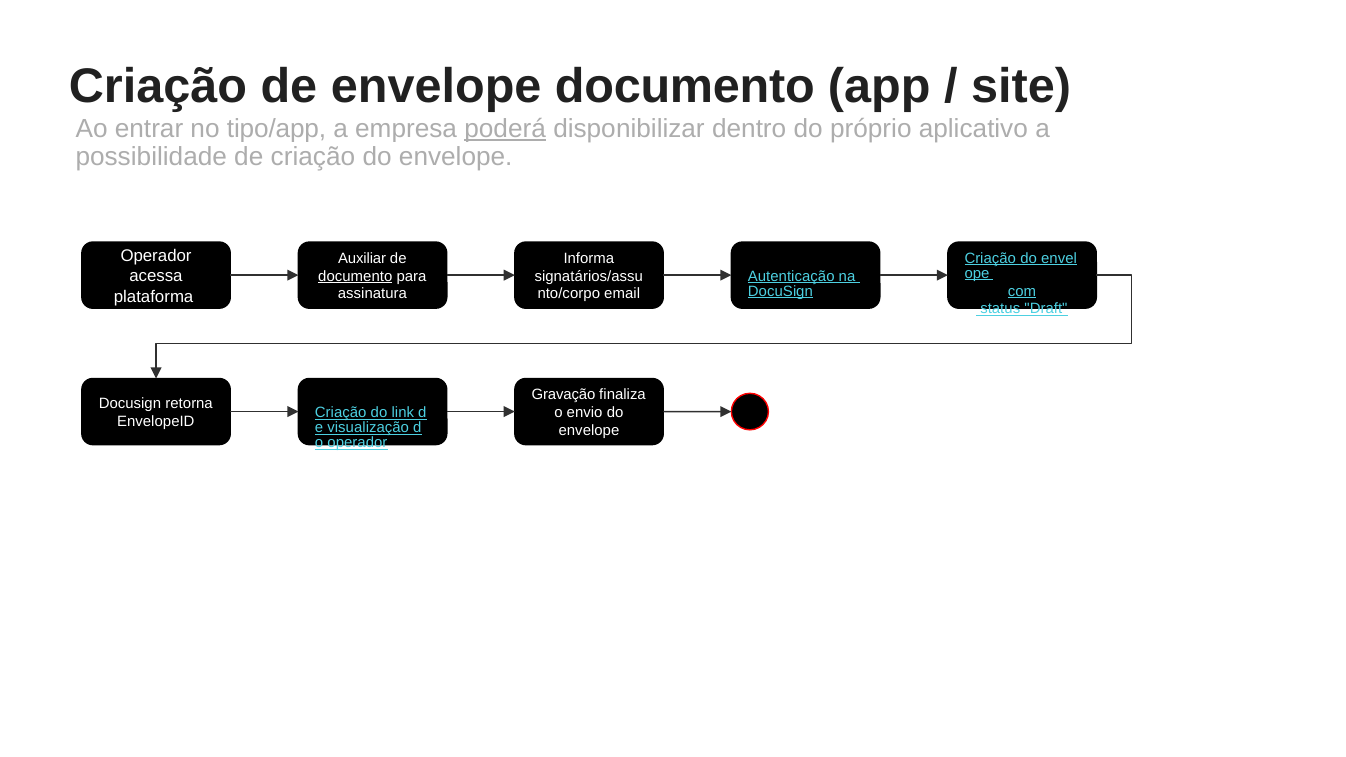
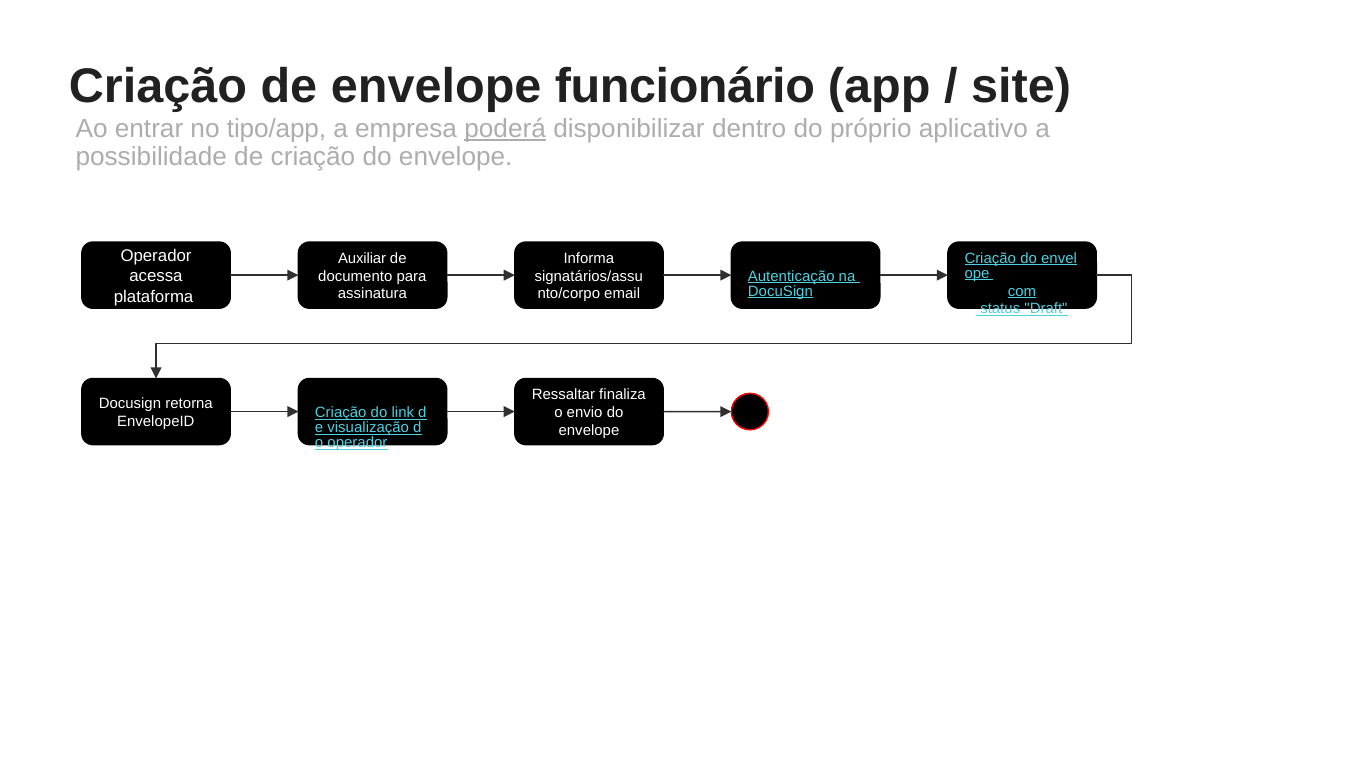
envelope documento: documento -> funcionário (685, 86)
documento underline: present -> none (355, 276)
Gravação: Gravação -> Ressaltar (563, 395)
